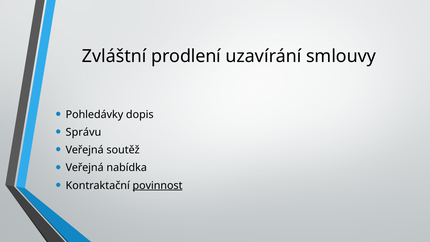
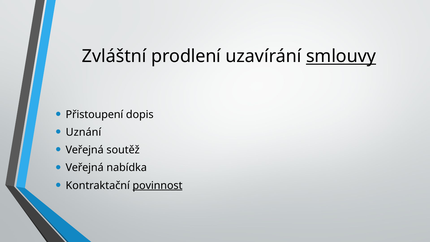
smlouvy underline: none -> present (341, 56)
Pohledávky: Pohledávky -> Přistoupení (94, 114)
Správu: Správu -> Uznání (83, 132)
